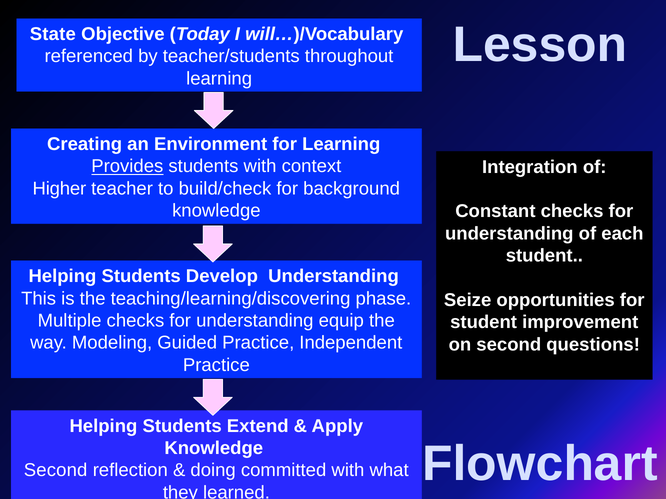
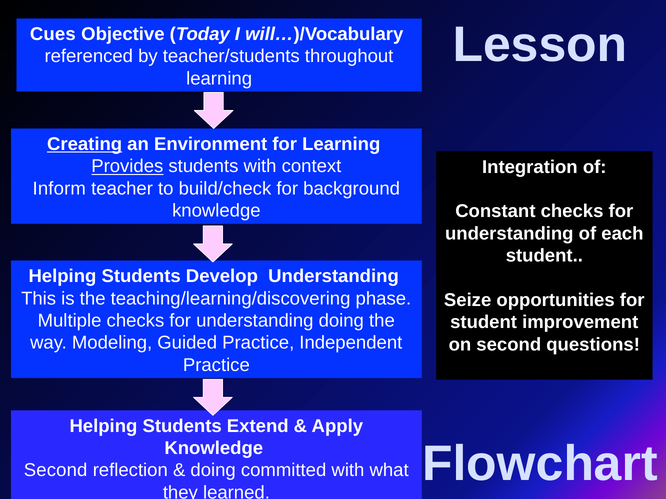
State: State -> Cues (53, 34)
Creating underline: none -> present (85, 144)
Higher: Higher -> Inform (59, 189)
understanding equip: equip -> doing (341, 321)
